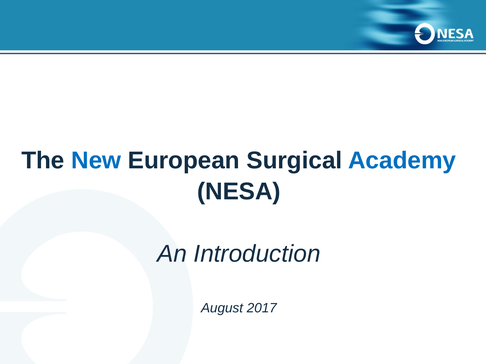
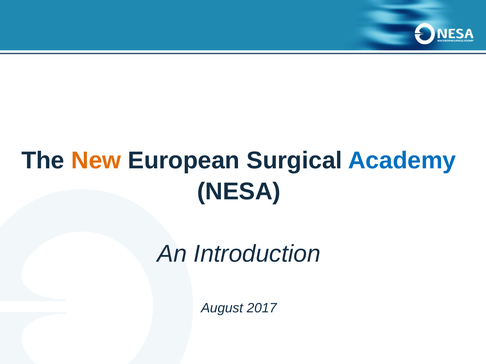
New colour: blue -> orange (96, 161)
